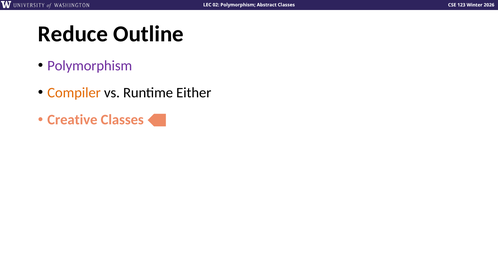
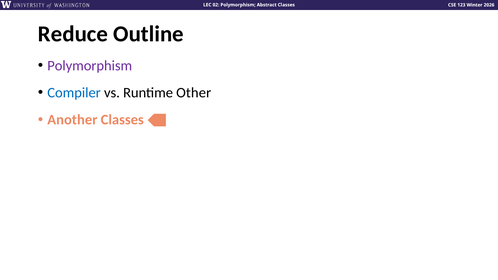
Compiler colour: orange -> blue (74, 93)
Either: Either -> Other (194, 93)
Creative: Creative -> Another (72, 120)
